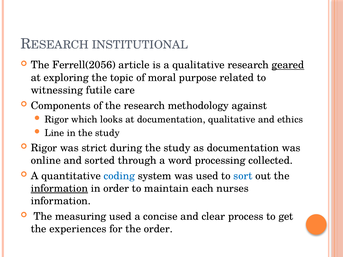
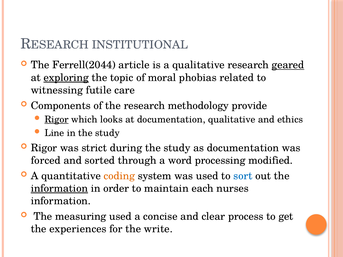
Ferrell(2056: Ferrell(2056 -> Ferrell(2044 (84, 65)
exploring underline: none -> present (66, 78)
purpose: purpose -> phobias (198, 78)
against: against -> provide (249, 106)
Rigor underline: none -> present (57, 120)
online: online -> forced (46, 161)
collected: collected -> modified (271, 161)
coding colour: blue -> orange (119, 176)
the order: order -> write (158, 229)
